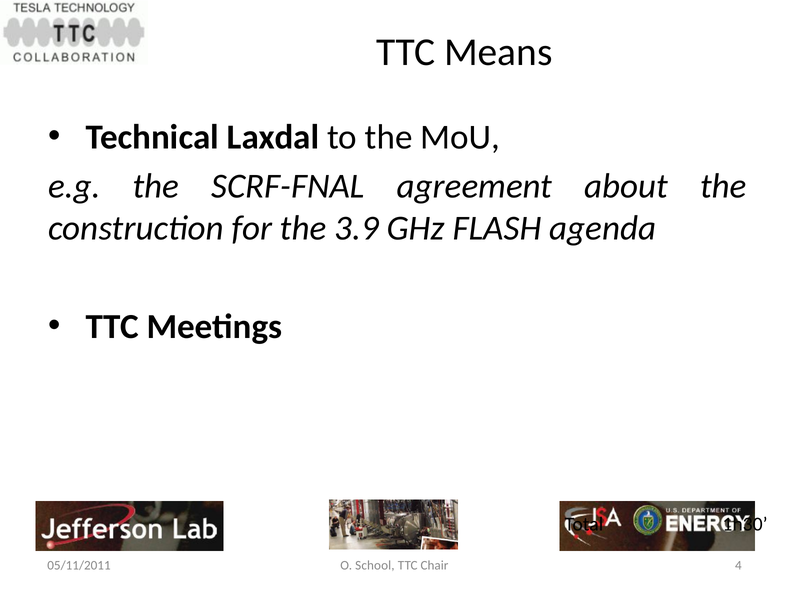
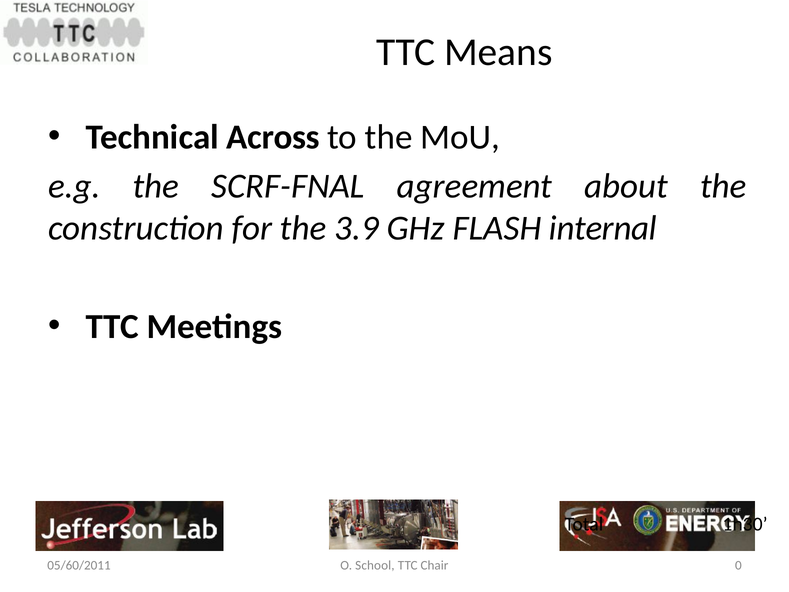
Laxdal: Laxdal -> Across (273, 137)
agenda: agenda -> internal (603, 228)
4: 4 -> 0 (738, 565)
05/11/2011: 05/11/2011 -> 05/60/2011 (79, 565)
